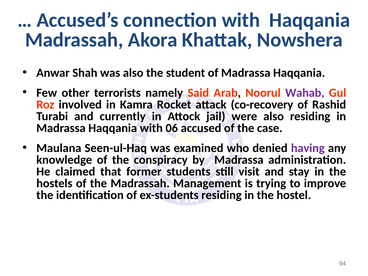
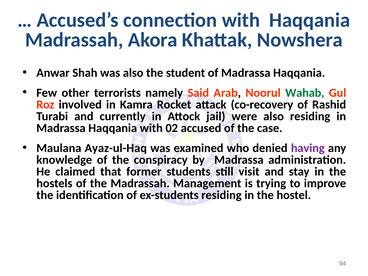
Wahab colour: purple -> green (305, 93)
06: 06 -> 02 (172, 128)
Seen-ul-Haq: Seen-ul-Haq -> Ayaz-ul-Haq (116, 148)
